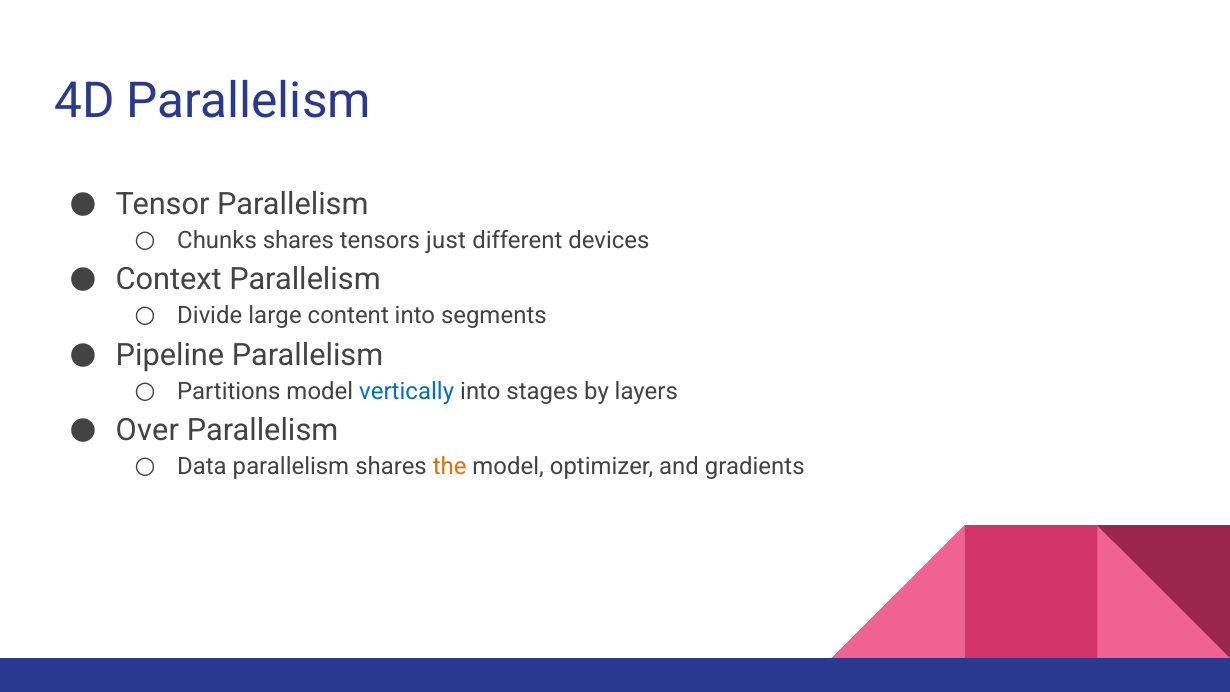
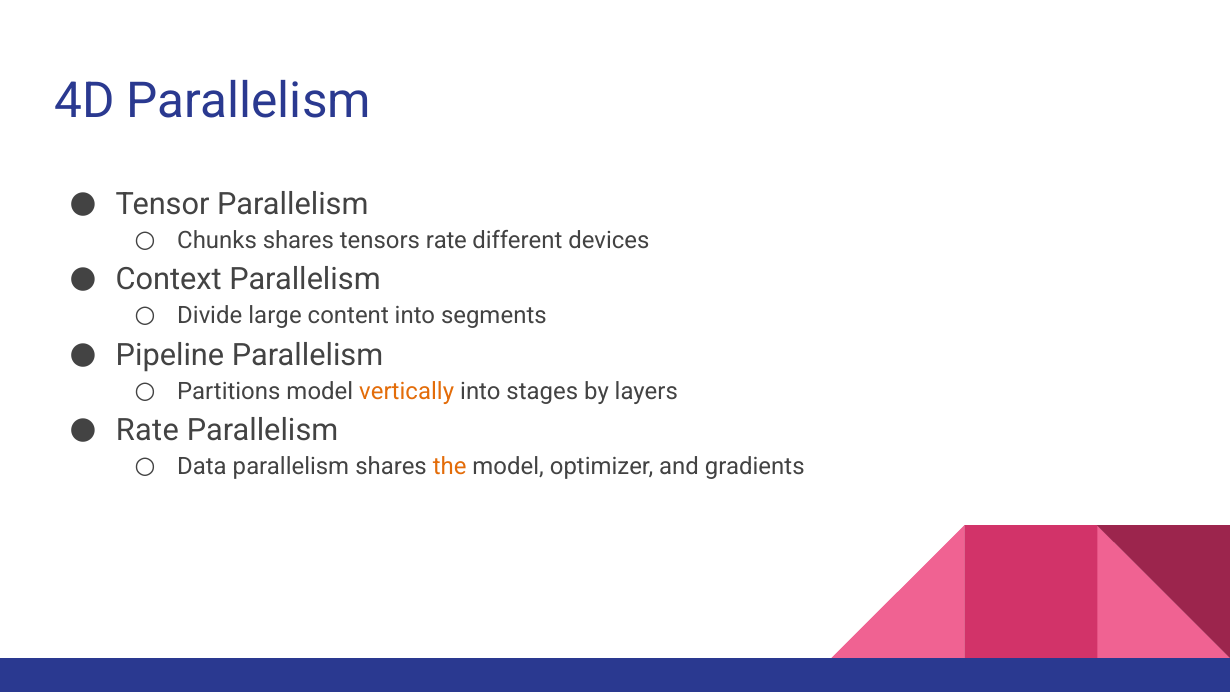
tensors just: just -> rate (446, 241)
vertically colour: blue -> orange (407, 392)
Over: Over -> Rate (147, 430)
